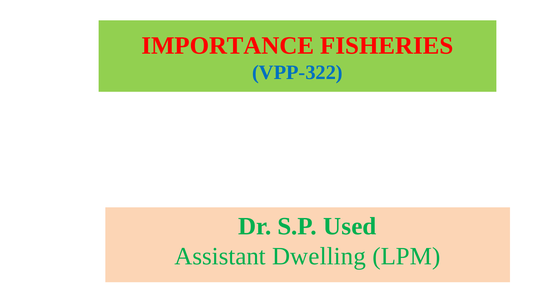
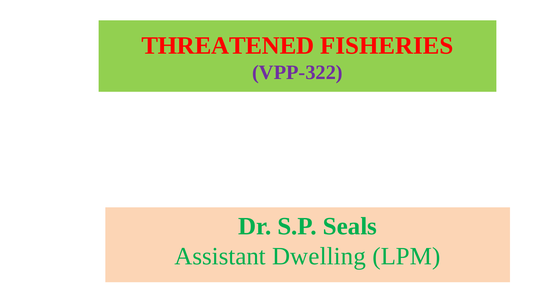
IMPORTANCE: IMPORTANCE -> THREATENED (228, 46)
VPP-322 colour: blue -> purple (297, 72)
Used: Used -> Seals (350, 226)
